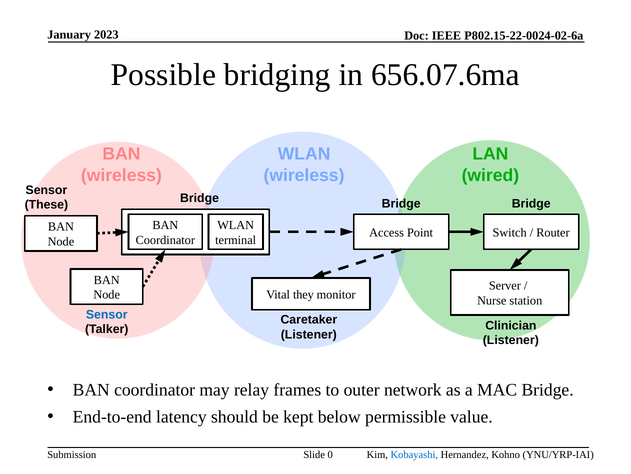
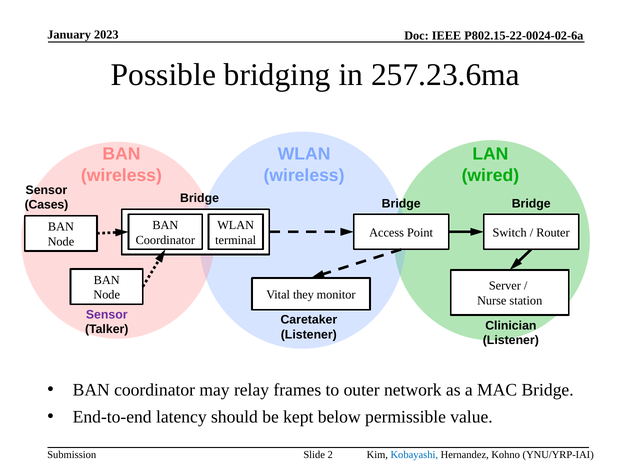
656.07.6ma: 656.07.6ma -> 257.23.6ma (446, 75)
These: These -> Cases (46, 205)
Sensor colour: blue -> purple (107, 314)
0: 0 -> 2 (330, 454)
